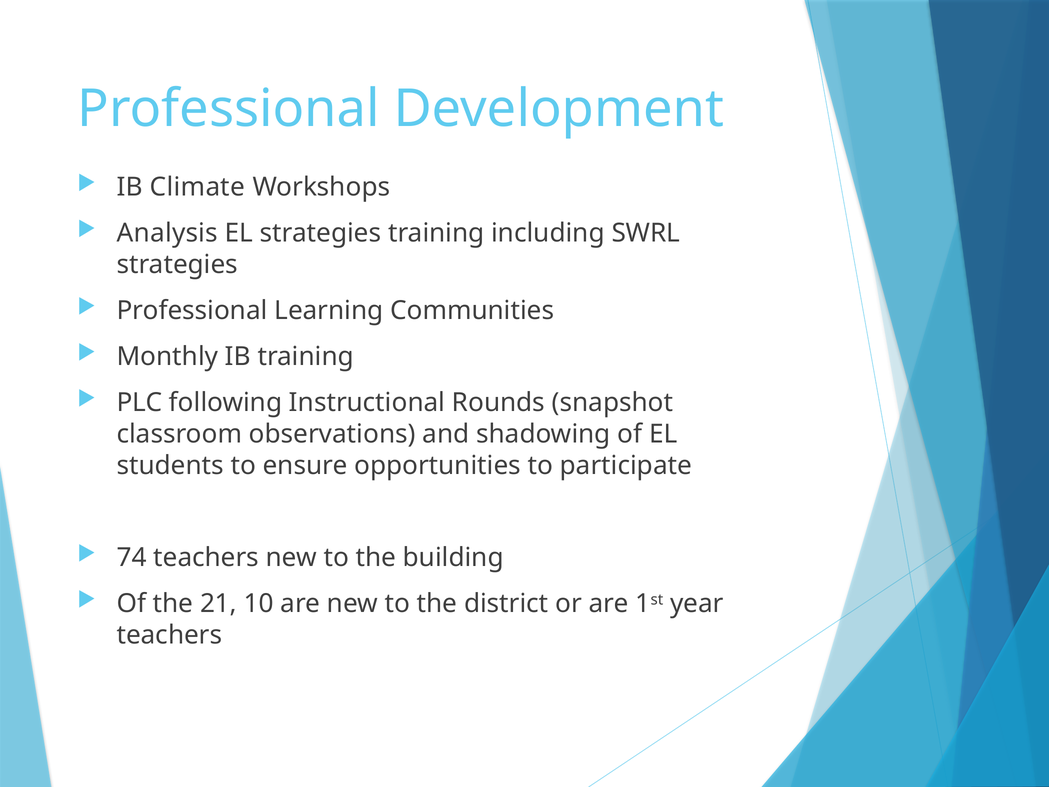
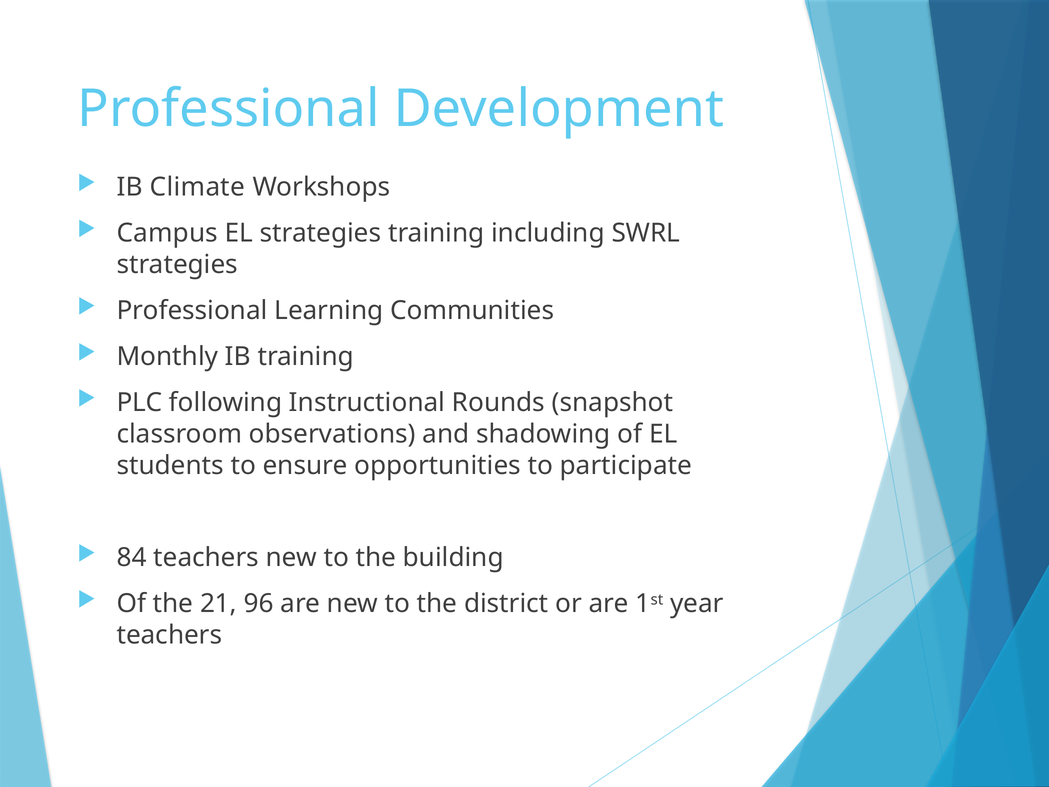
Analysis: Analysis -> Campus (167, 233)
74: 74 -> 84 (132, 557)
10: 10 -> 96 (259, 603)
